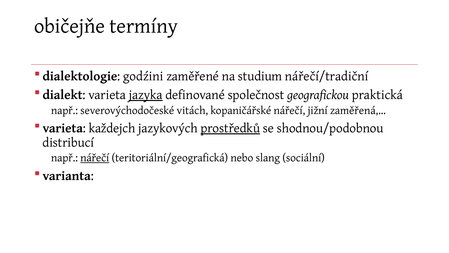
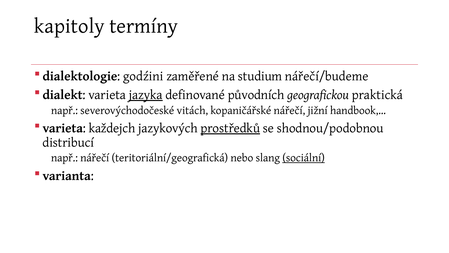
običejňe: običejňe -> kapitoly (69, 26)
nářečí/tradiční: nářečí/tradiční -> nářečí/budeme (327, 76)
společnost: společnost -> původních (256, 95)
zaměřená,…: zaměřená,… -> handbook,… (358, 110)
nářečí underline: present -> none (95, 158)
sociální underline: none -> present (304, 158)
